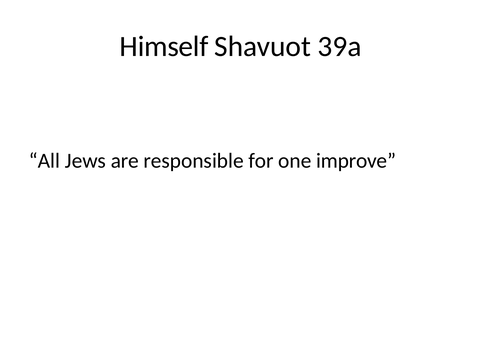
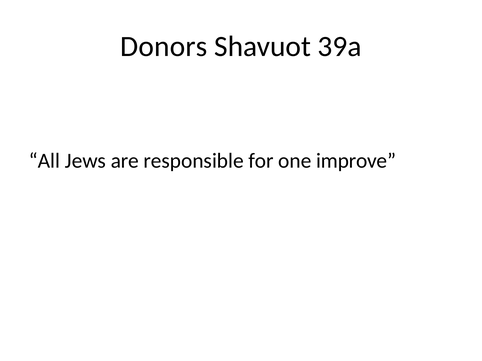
Himself: Himself -> Donors (164, 47)
